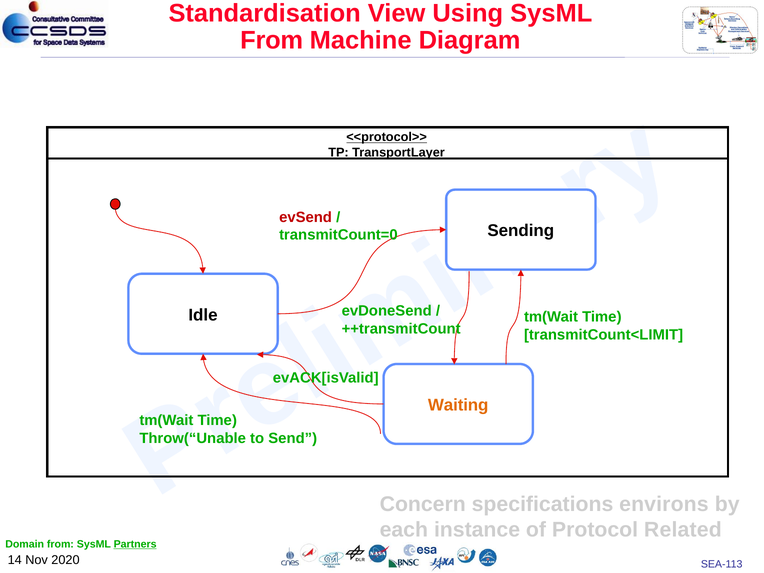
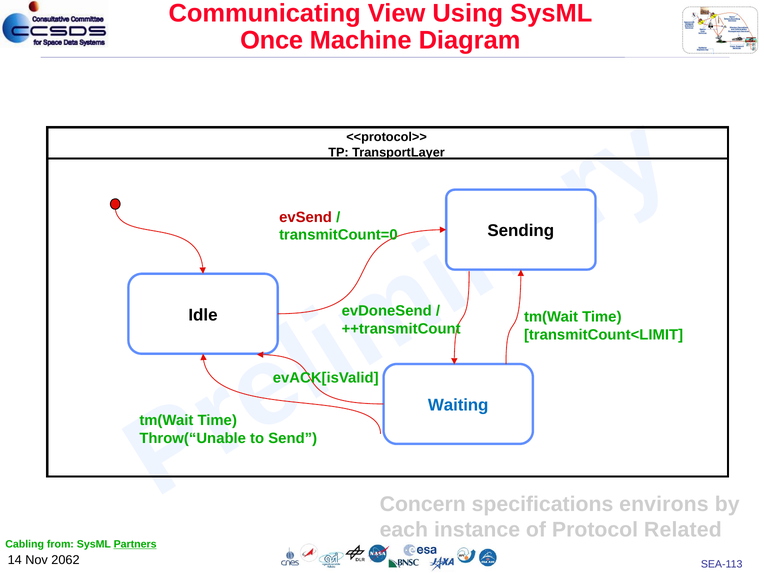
Standardisation: Standardisation -> Communicating (265, 13)
From: From -> Once (272, 41)
<<protocol>> underline: present -> none (387, 137)
Waiting colour: orange -> blue (458, 405)
Domain: Domain -> Cabling (25, 544)
2020: 2020 -> 2062 (65, 560)
